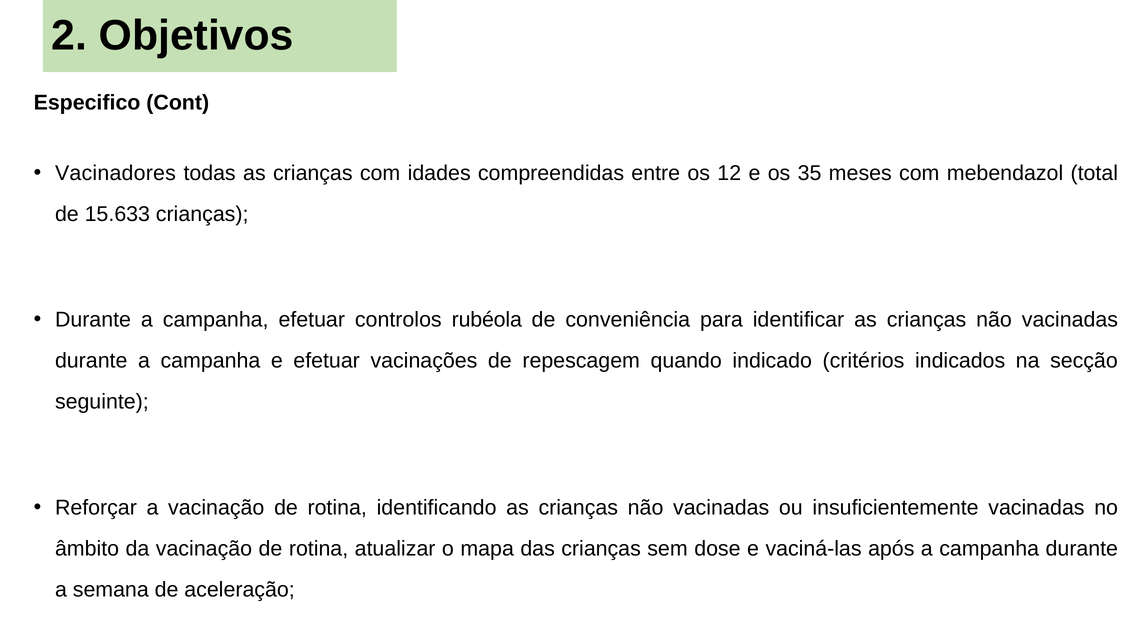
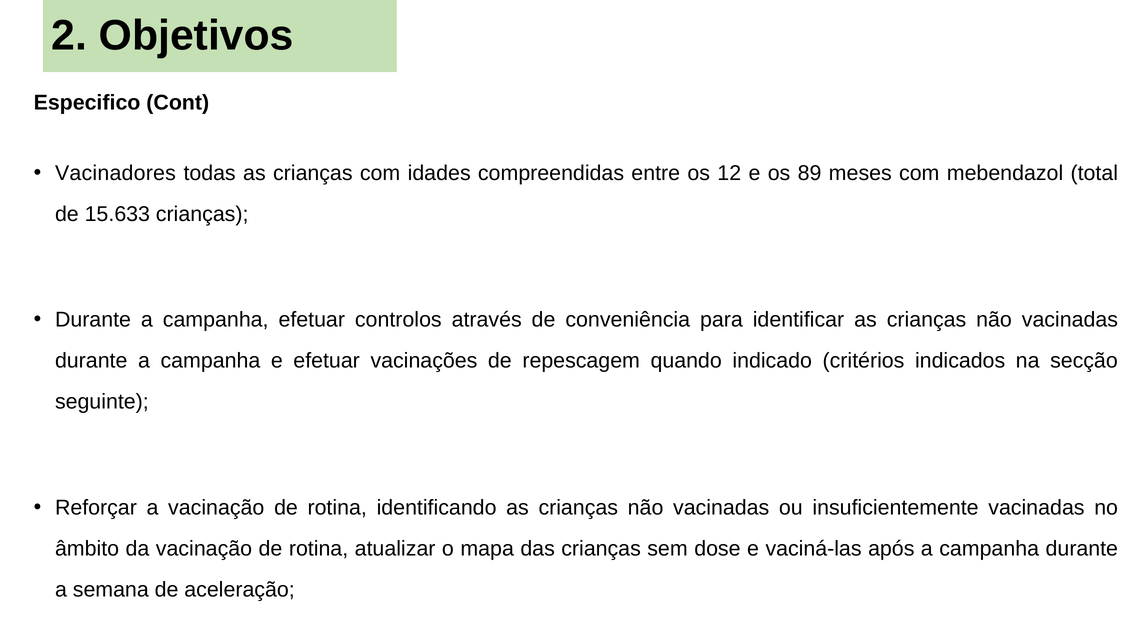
35: 35 -> 89 (810, 173)
rubéola: rubéola -> através (487, 320)
